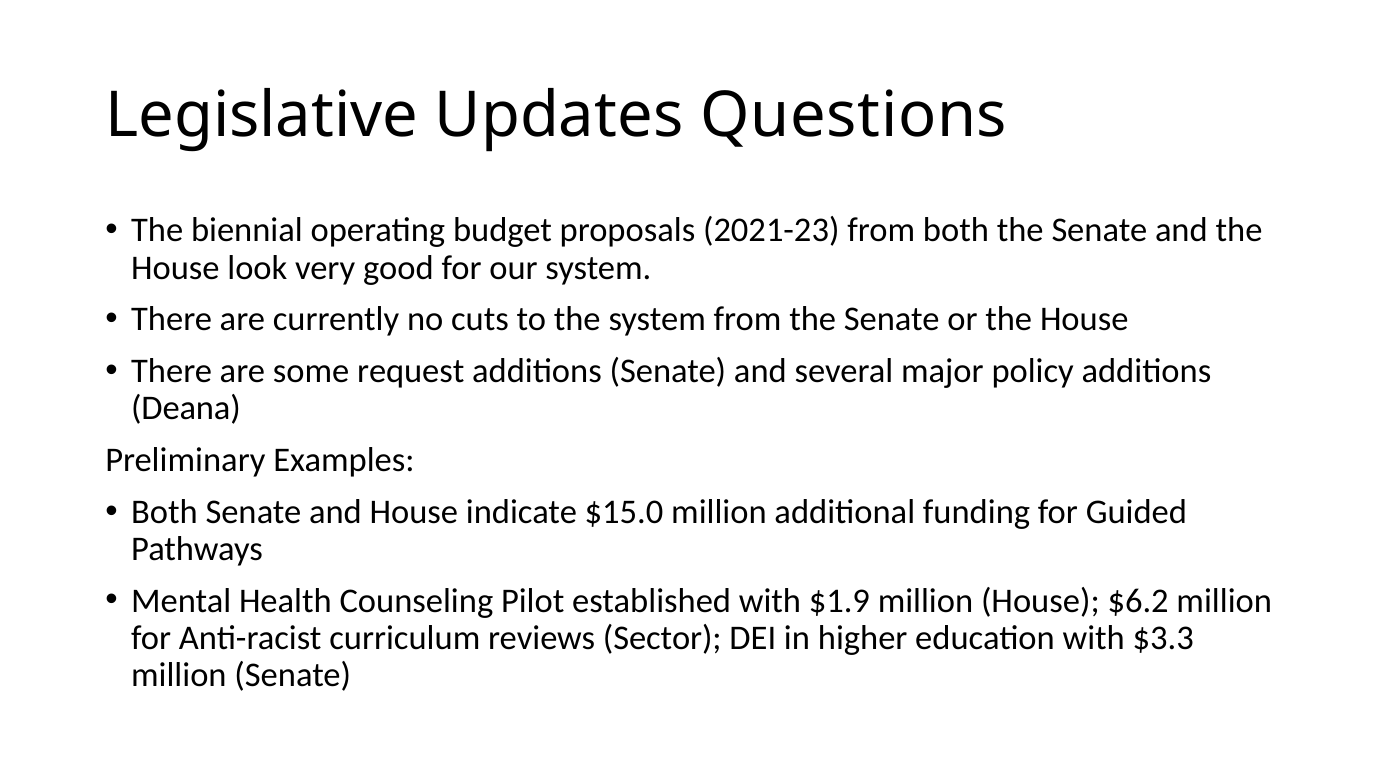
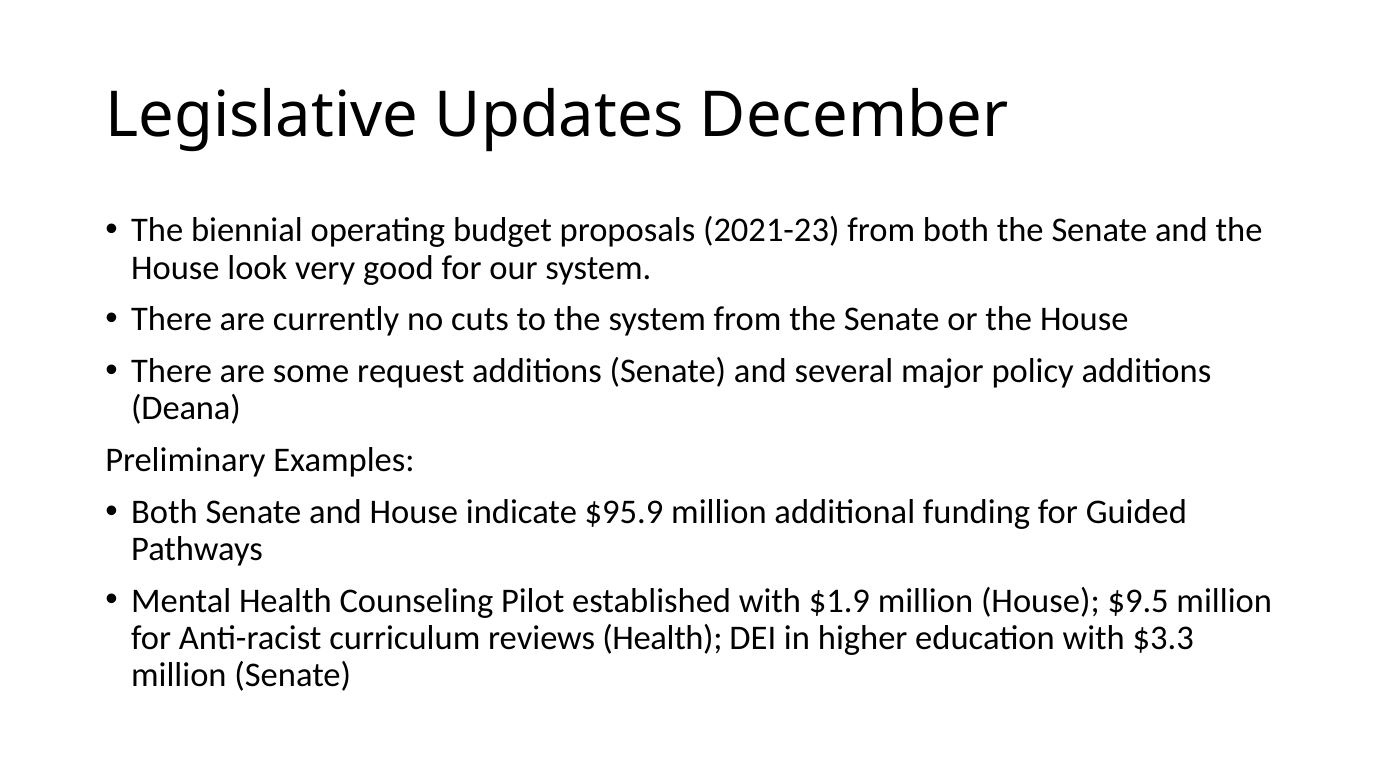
Questions: Questions -> December (854, 116)
$15.0: $15.0 -> $95.9 (624, 512)
$6.2: $6.2 -> $9.5 (1138, 601)
reviews Sector: Sector -> Health (662, 638)
